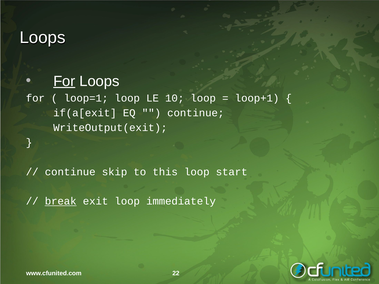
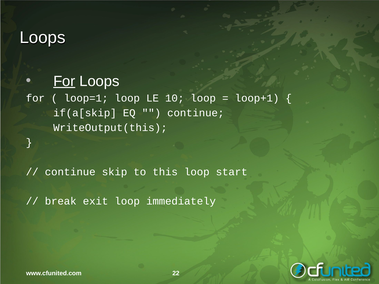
if(a[exit: if(a[exit -> if(a[skip (85, 113)
WriteOutput(exit: WriteOutput(exit -> WriteOutput(this (110, 128)
break underline: present -> none (61, 201)
